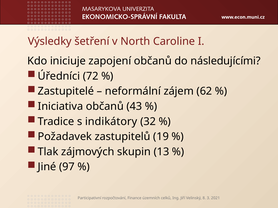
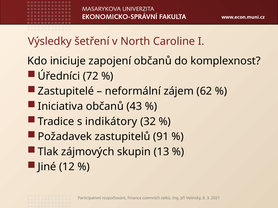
následujícími: následujícími -> komplexnost (226, 61)
19: 19 -> 91 (161, 137)
97: 97 -> 12 (67, 167)
